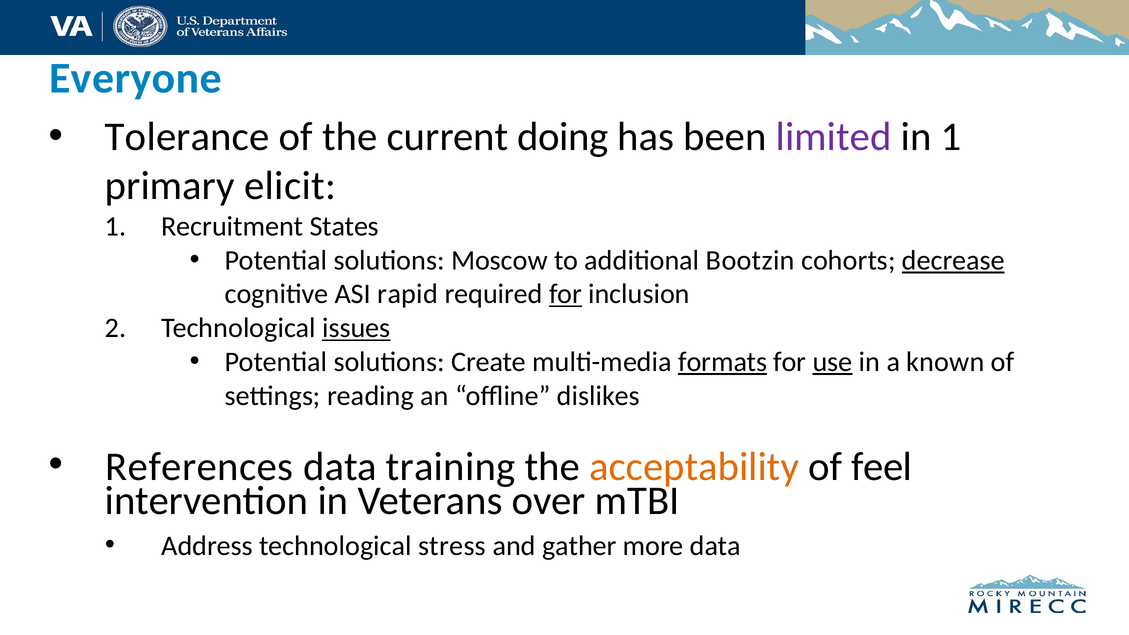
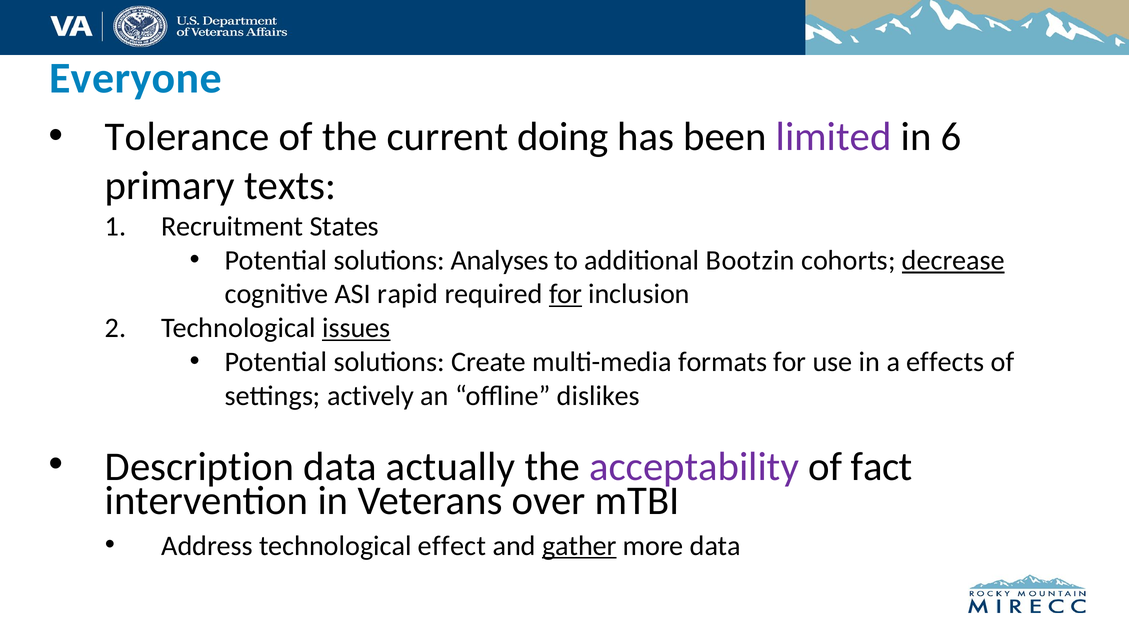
in 1: 1 -> 6 (951, 137)
elicit: elicit -> texts (290, 186)
Moscow: Moscow -> Analyses (500, 260)
formats underline: present -> none (723, 362)
use underline: present -> none (832, 362)
known: known -> effects (945, 362)
reading: reading -> actively (371, 396)
References: References -> Description (200, 467)
training: training -> actually (451, 467)
acceptability colour: orange -> purple (694, 467)
feel: feel -> fact (882, 467)
stress: stress -> effect (452, 546)
gather underline: none -> present (579, 546)
